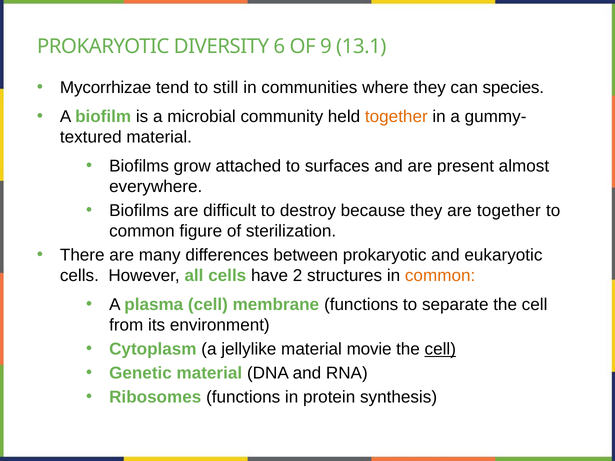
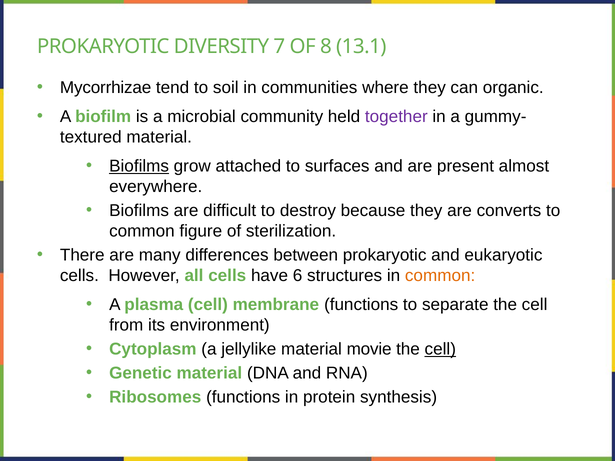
6: 6 -> 7 (279, 47)
9: 9 -> 8 (326, 47)
still: still -> soil (226, 88)
species: species -> organic (513, 88)
together colour: orange -> purple (396, 117)
Biofilms underline: none -> present (139, 166)
are together: together -> converts (509, 211)
2: 2 -> 6 (298, 276)
